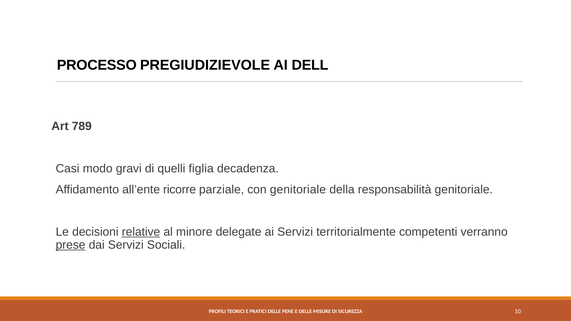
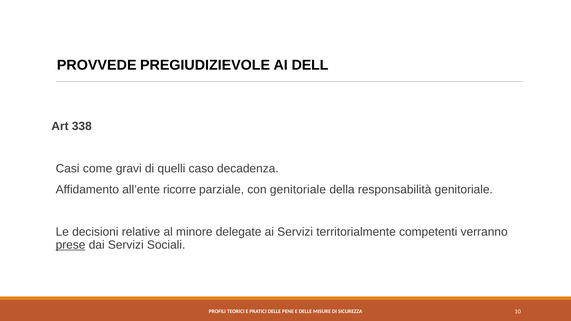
PROCESSO: PROCESSO -> PROVVEDE (97, 65)
789: 789 -> 338 (82, 126)
modo: modo -> come (98, 169)
figlia: figlia -> caso (201, 169)
relative underline: present -> none (141, 232)
